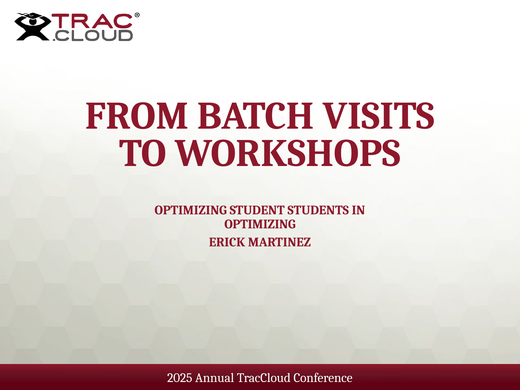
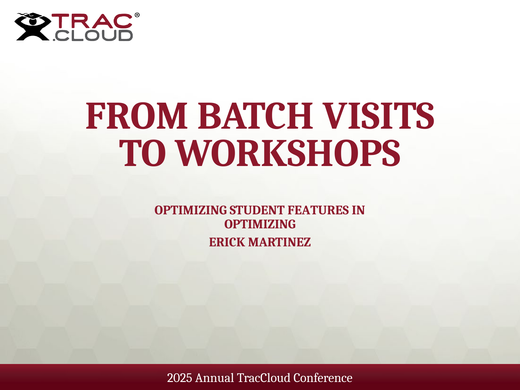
STUDENTS: STUDENTS -> FEATURES (318, 210)
